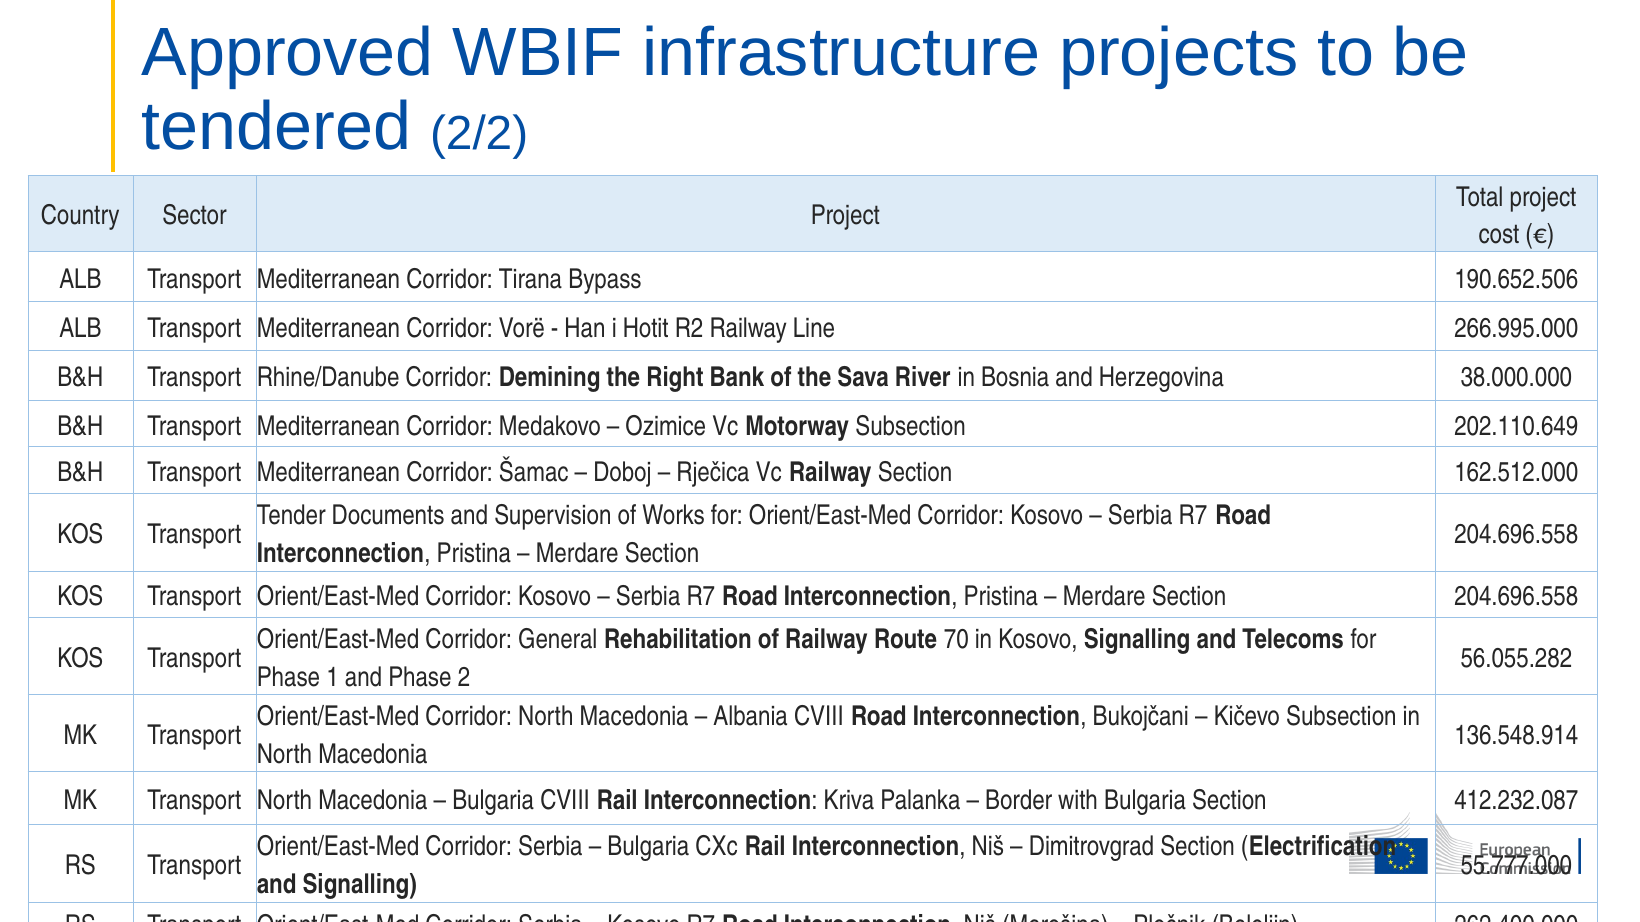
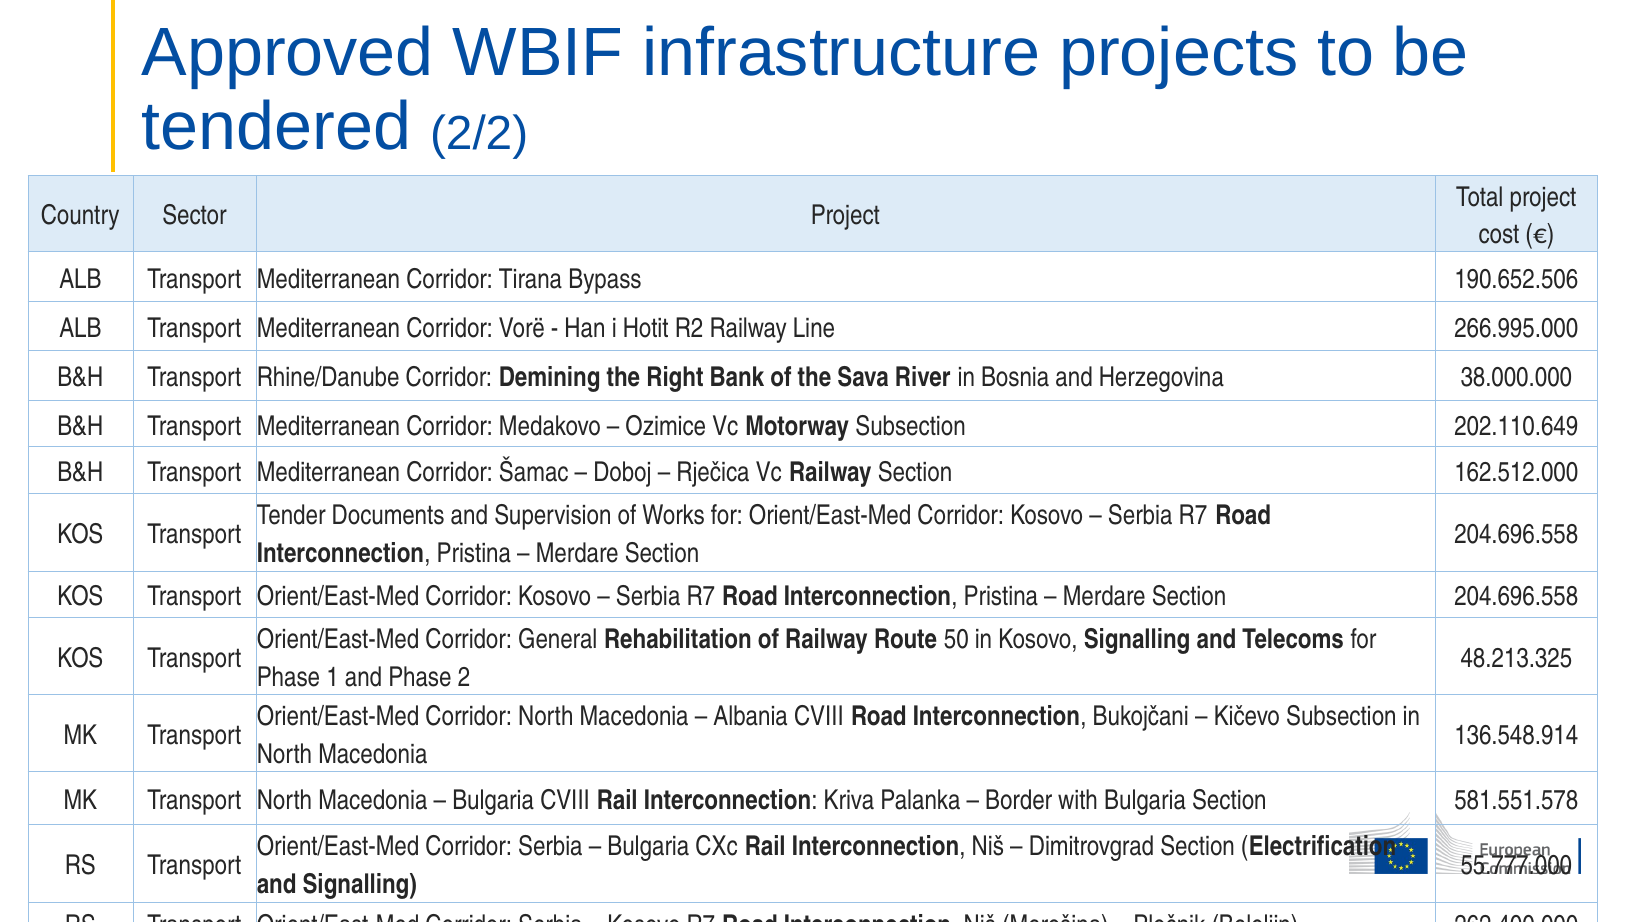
70: 70 -> 50 (956, 640)
56.055.282: 56.055.282 -> 48.213.325 (1516, 659)
412.232.087: 412.232.087 -> 581.551.578 (1516, 801)
